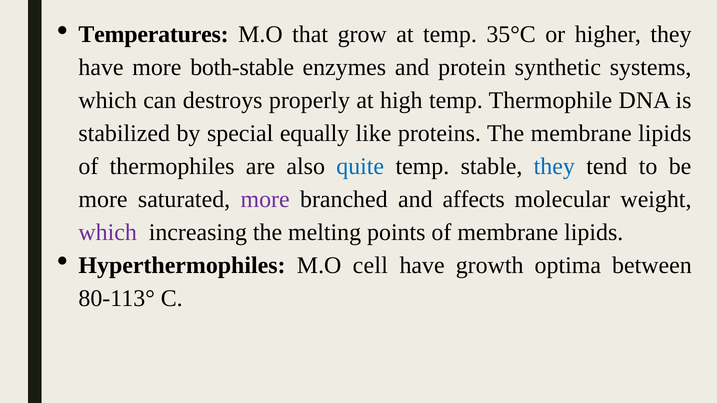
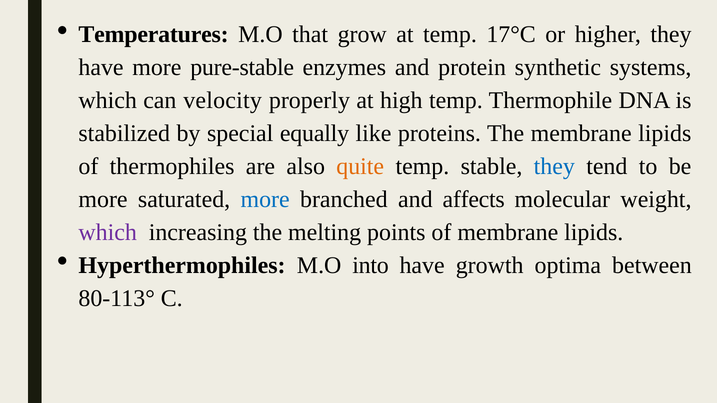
35°C: 35°C -> 17°C (511, 34)
both-stable: both-stable -> pure-stable (242, 67)
destroys: destroys -> velocity (223, 100)
quite colour: blue -> orange (360, 166)
more colour: purple -> blue (265, 199)
cell: cell -> into (371, 265)
